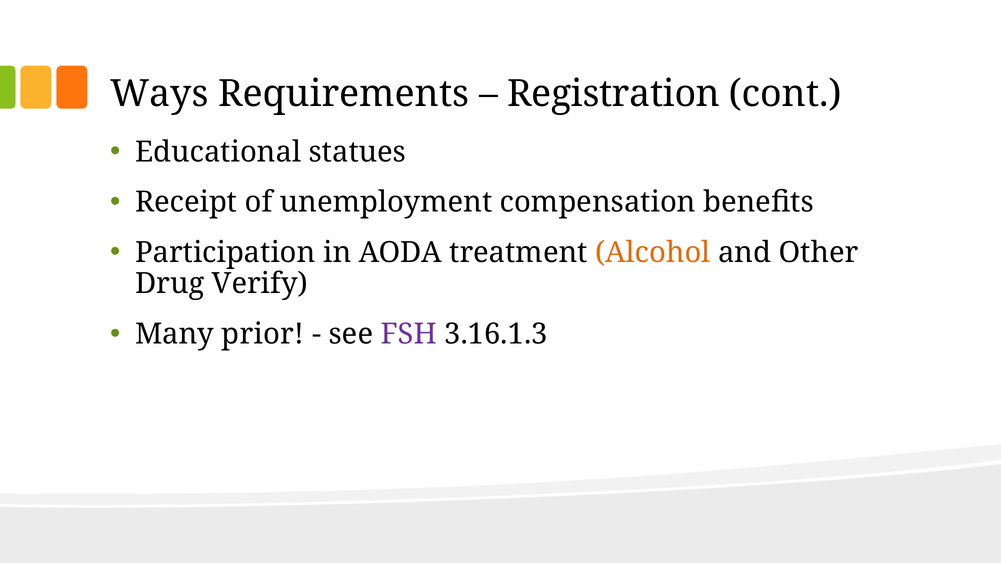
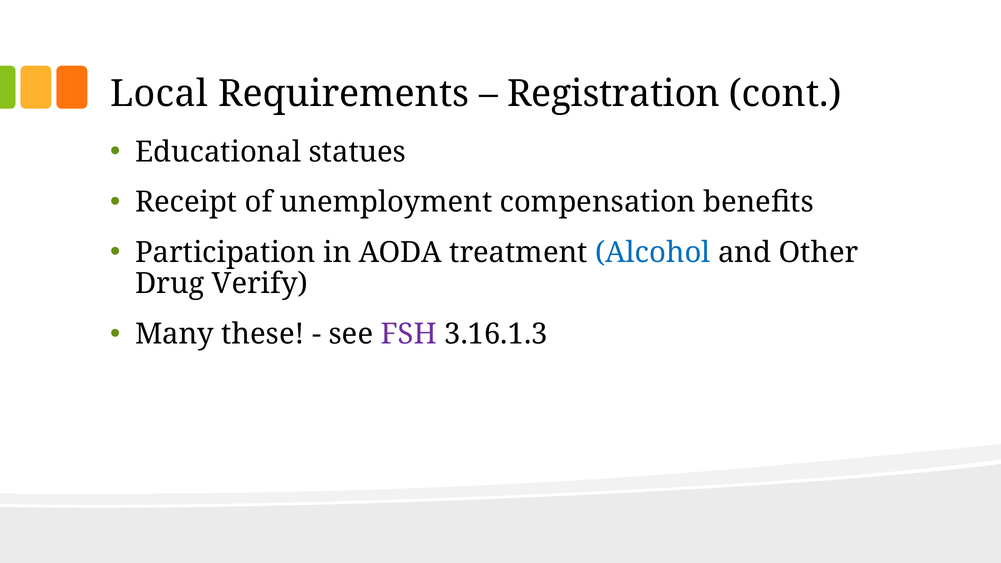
Ways: Ways -> Local (159, 94)
Alcohol colour: orange -> blue (653, 252)
prior: prior -> these (263, 334)
